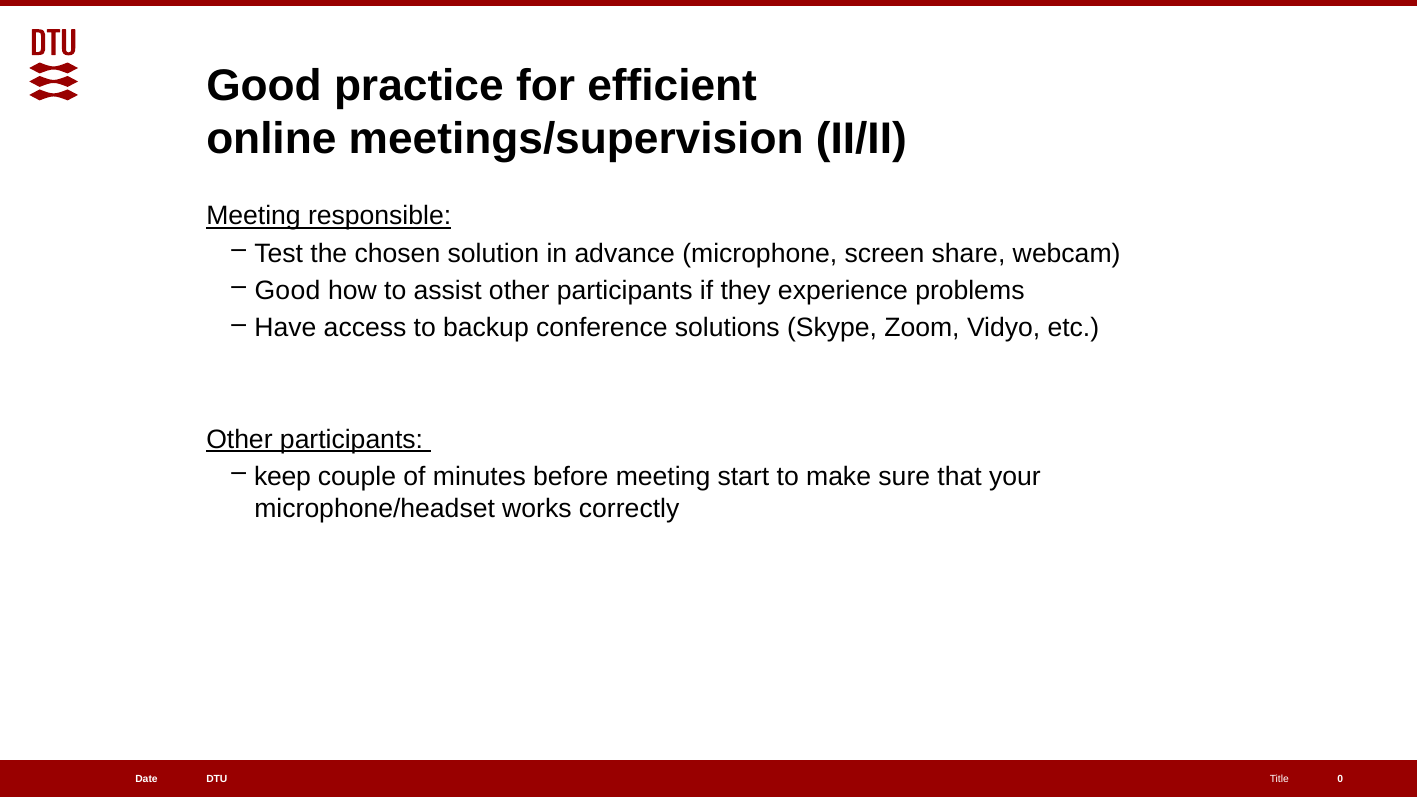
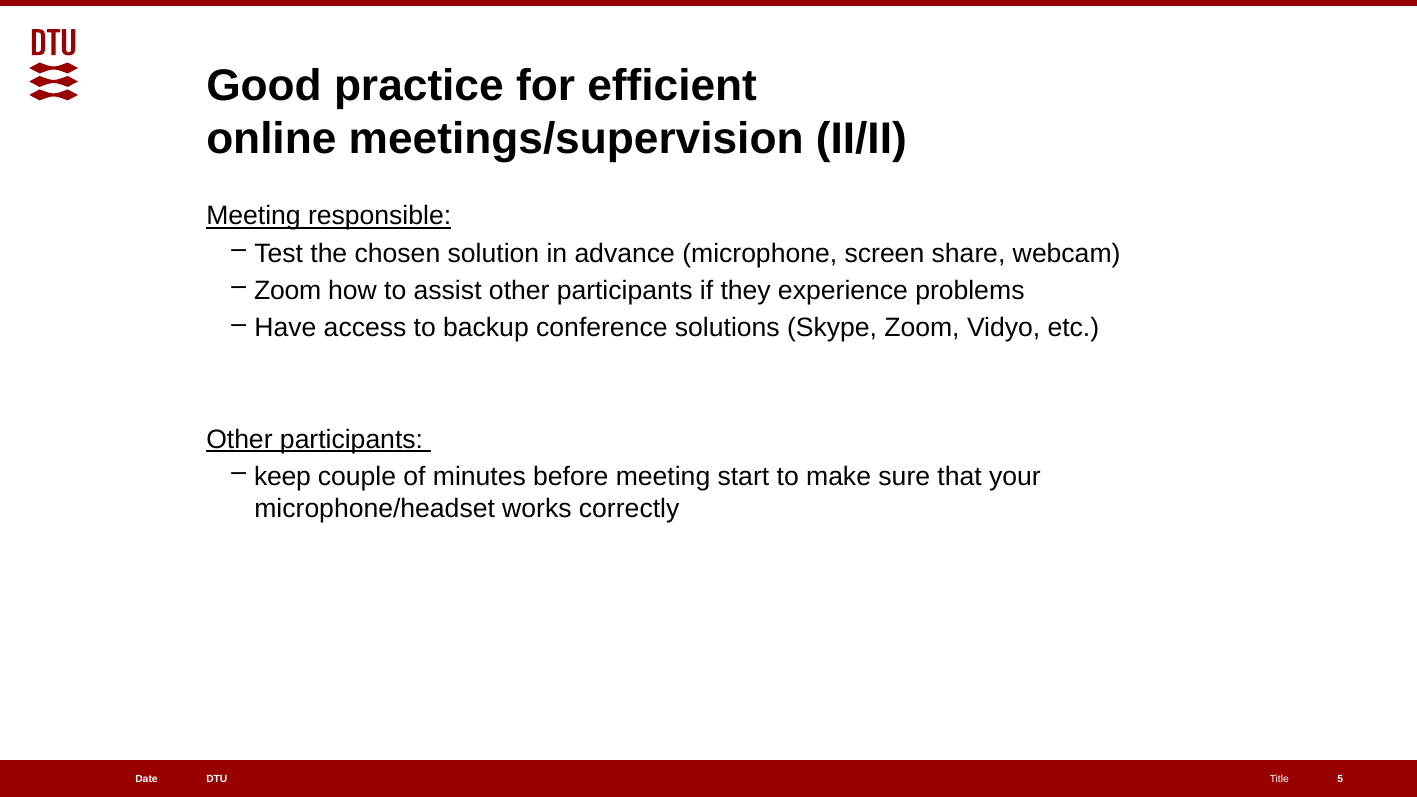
Good: Good -> Zoom (288, 291)
0: 0 -> 5 (1340, 779)
